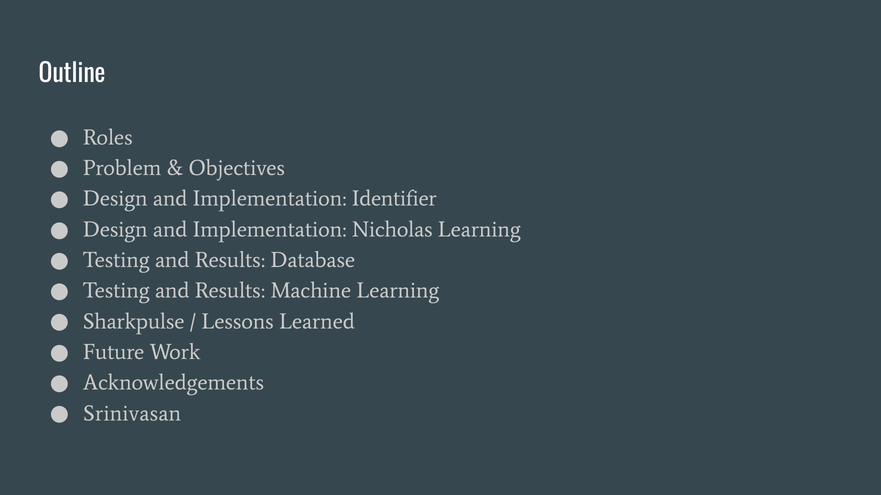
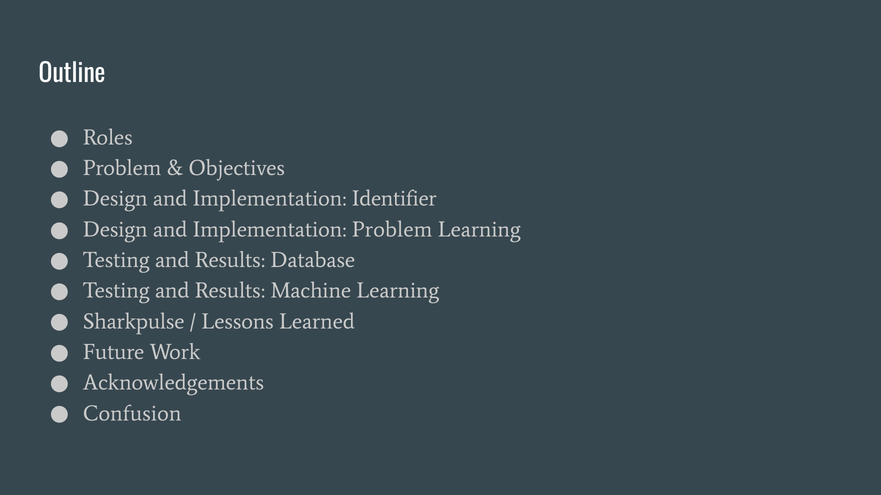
Implementation Nicholas: Nicholas -> Problem (392, 230)
Srinivasan: Srinivasan -> Confusion (132, 414)
